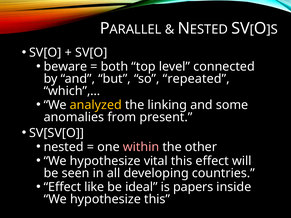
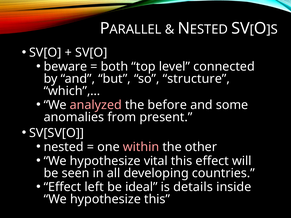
repeated: repeated -> structure (196, 79)
analyzed colour: yellow -> pink (96, 105)
linking: linking -> before (167, 105)
like: like -> left (94, 187)
papers: papers -> details (193, 187)
